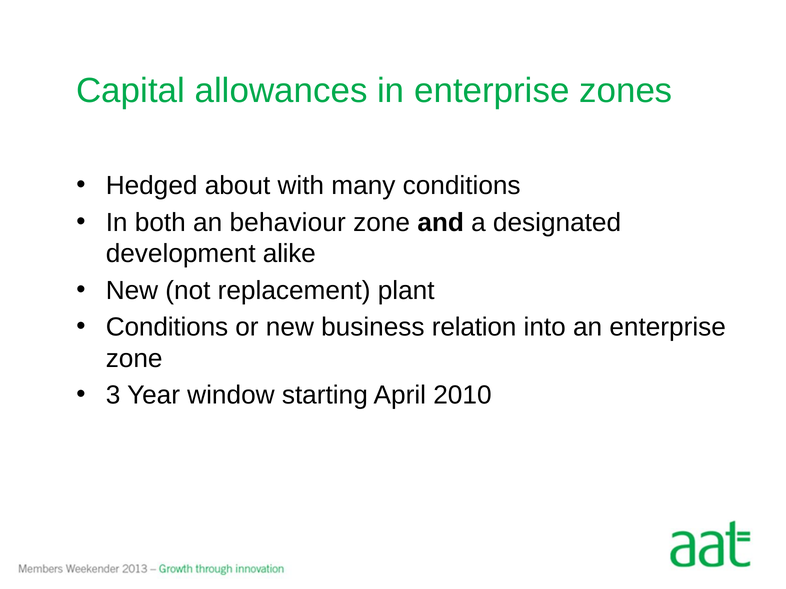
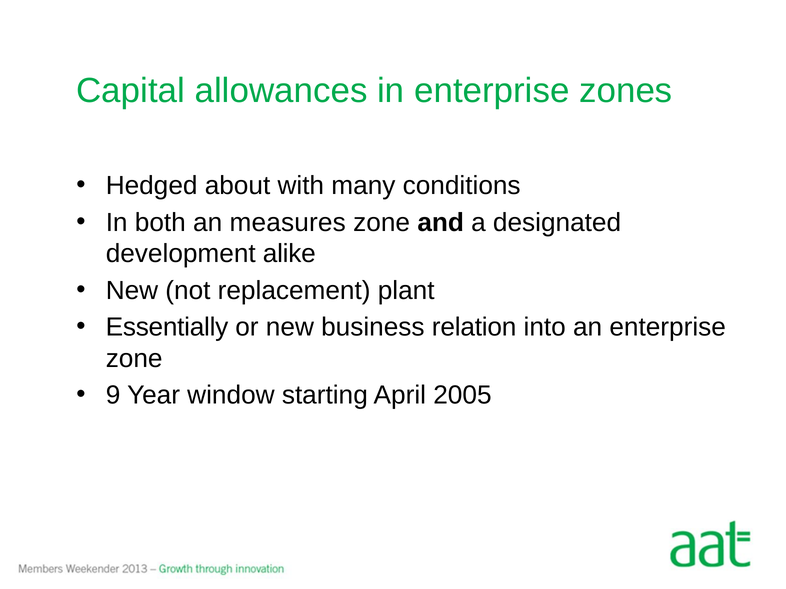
behaviour: behaviour -> measures (288, 223)
Conditions: Conditions -> Essentially (167, 327)
3: 3 -> 9 (113, 395)
2010: 2010 -> 2005 (462, 395)
